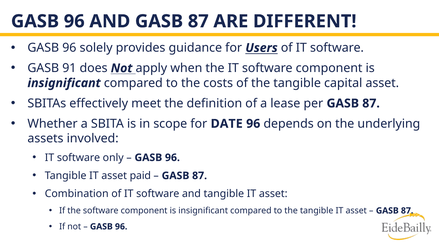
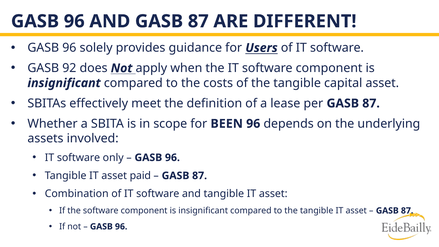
91: 91 -> 92 (69, 68)
DATE: DATE -> BEEN (227, 124)
